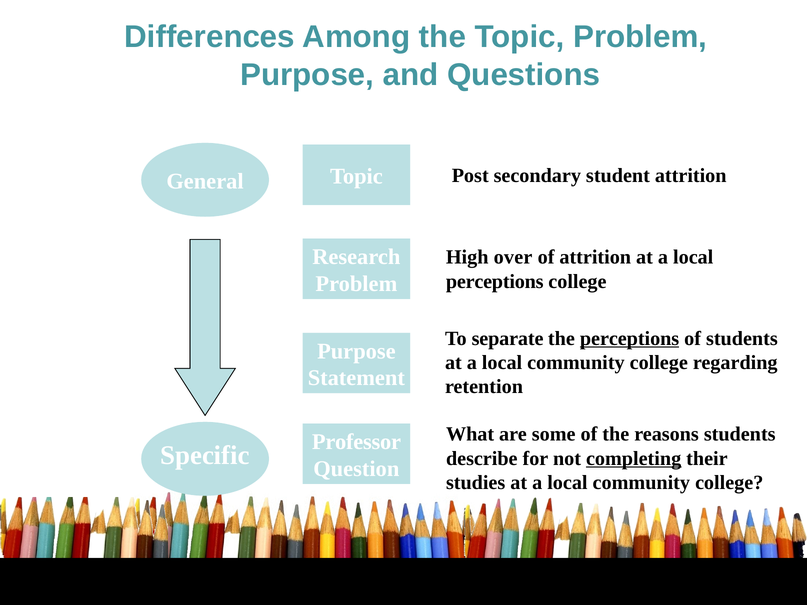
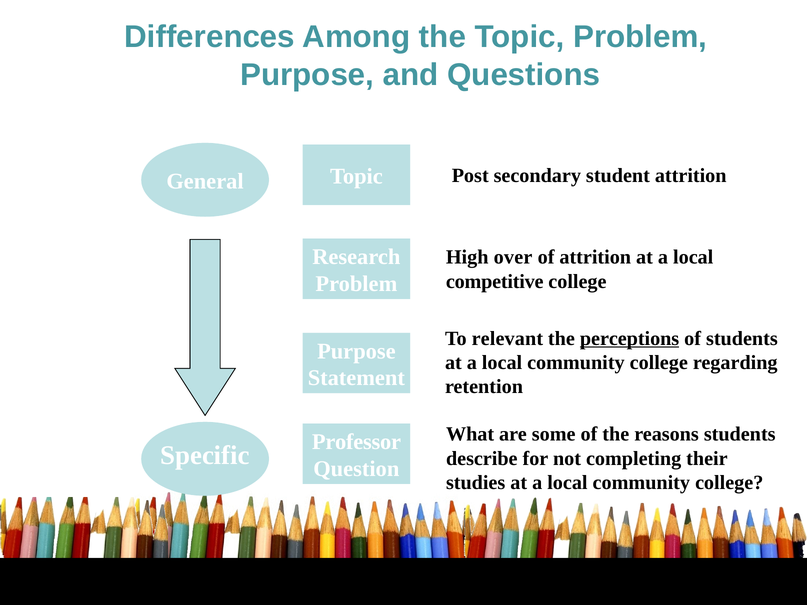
perceptions: perceptions -> competitive (495, 281)
separate: separate -> relevant (507, 339)
completing underline: present -> none (634, 459)
